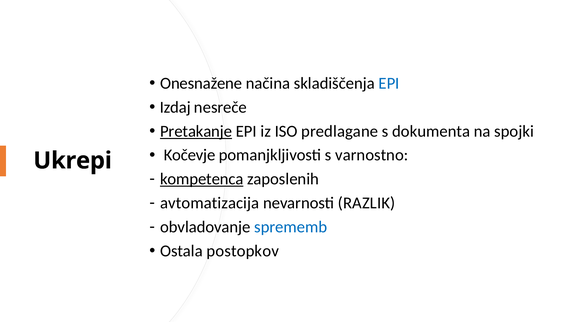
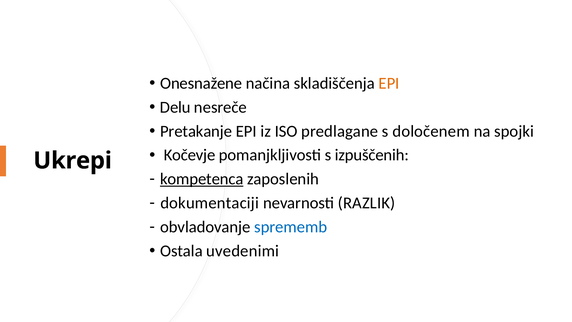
EPI colour: blue -> orange (389, 83)
Izdaj: Izdaj -> Delu (175, 107)
Pretakanje underline: present -> none (196, 131)
dokumenta: dokumenta -> določenem (431, 131)
varnostno: varnostno -> izpuščenih (372, 155)
avtomatizacija: avtomatizacija -> dokumentaciji (210, 203)
postopkov: postopkov -> uvedenimi (243, 251)
